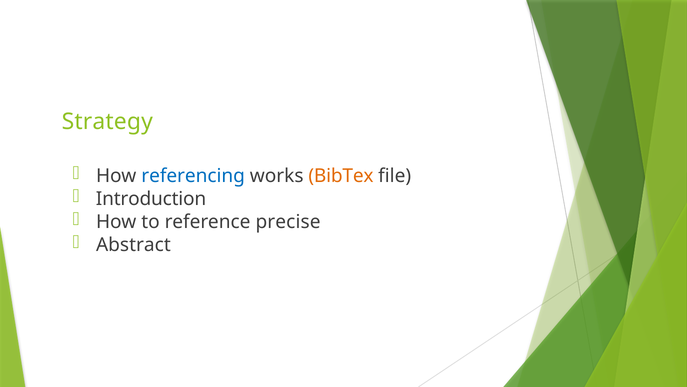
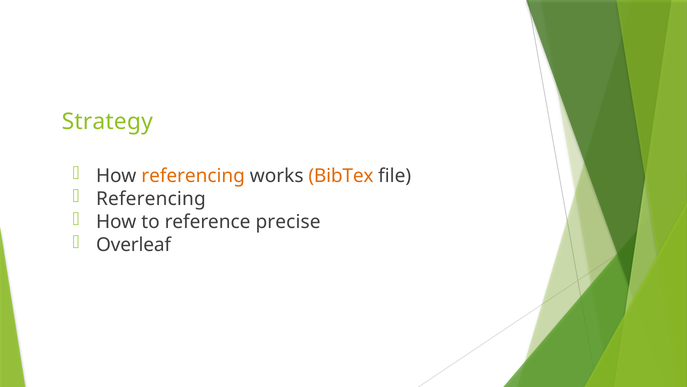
referencing colour: blue -> orange (193, 176)
Introduction: Introduction -> Referencing (151, 199)
Abstract: Abstract -> Overleaf (133, 245)
